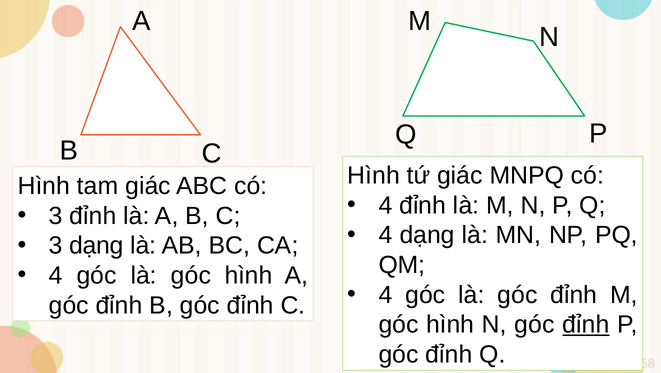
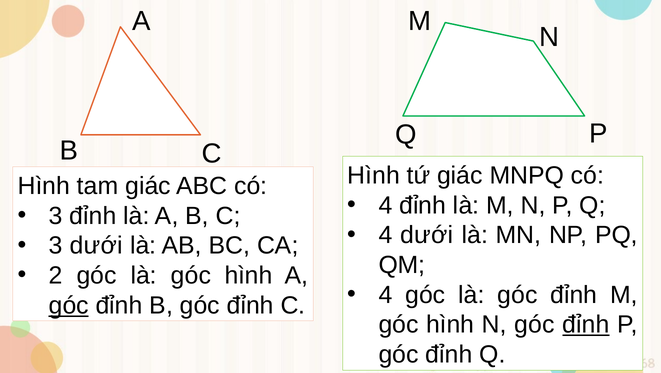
4 dạng: dạng -> dưới (427, 235)
3 dạng: dạng -> dưới (96, 246)
4: 4 -> 2 (56, 275)
góc underline: none -> present (69, 305)
